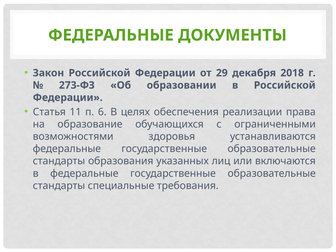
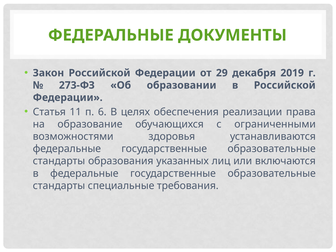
2018: 2018 -> 2019 (292, 73)
